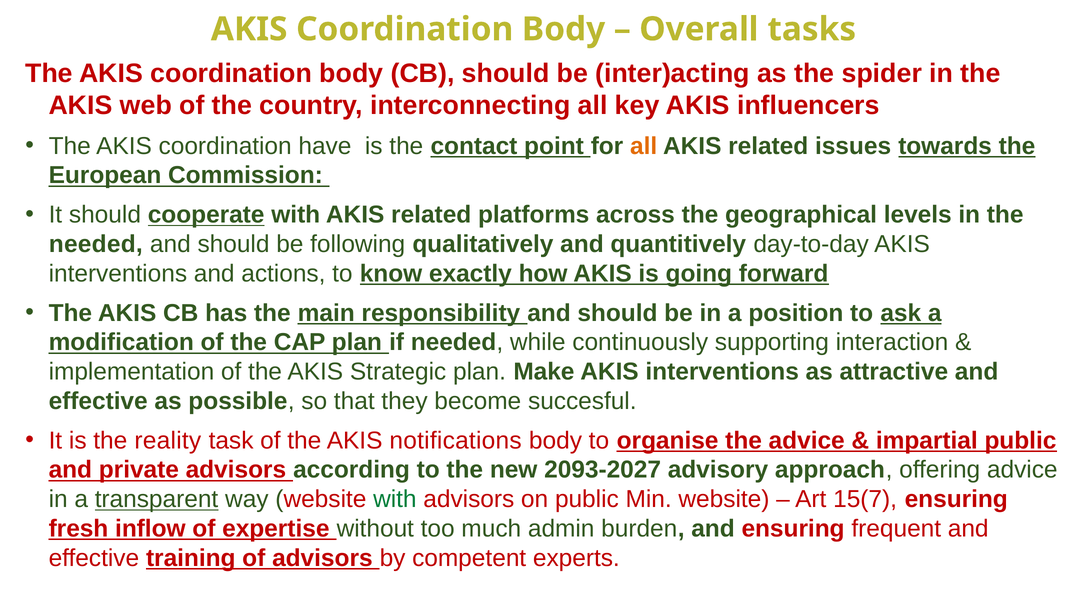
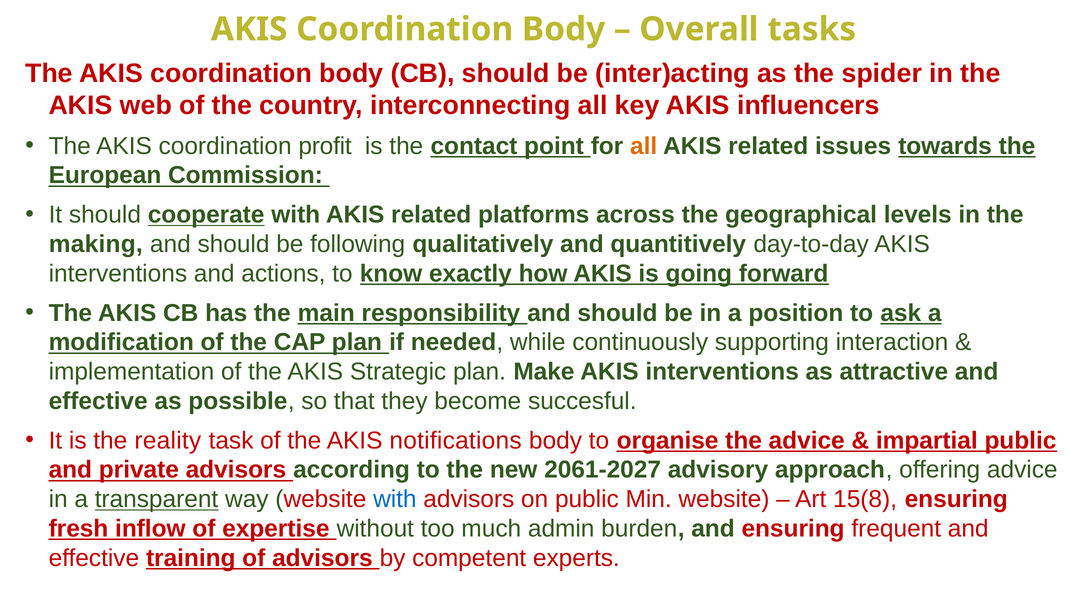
have: have -> profit (325, 146)
needed: needed -> making (96, 244)
2093-2027: 2093-2027 -> 2061-2027 (603, 470)
with colour: green -> blue (395, 499)
15(7: 15(7 -> 15(8 (865, 499)
